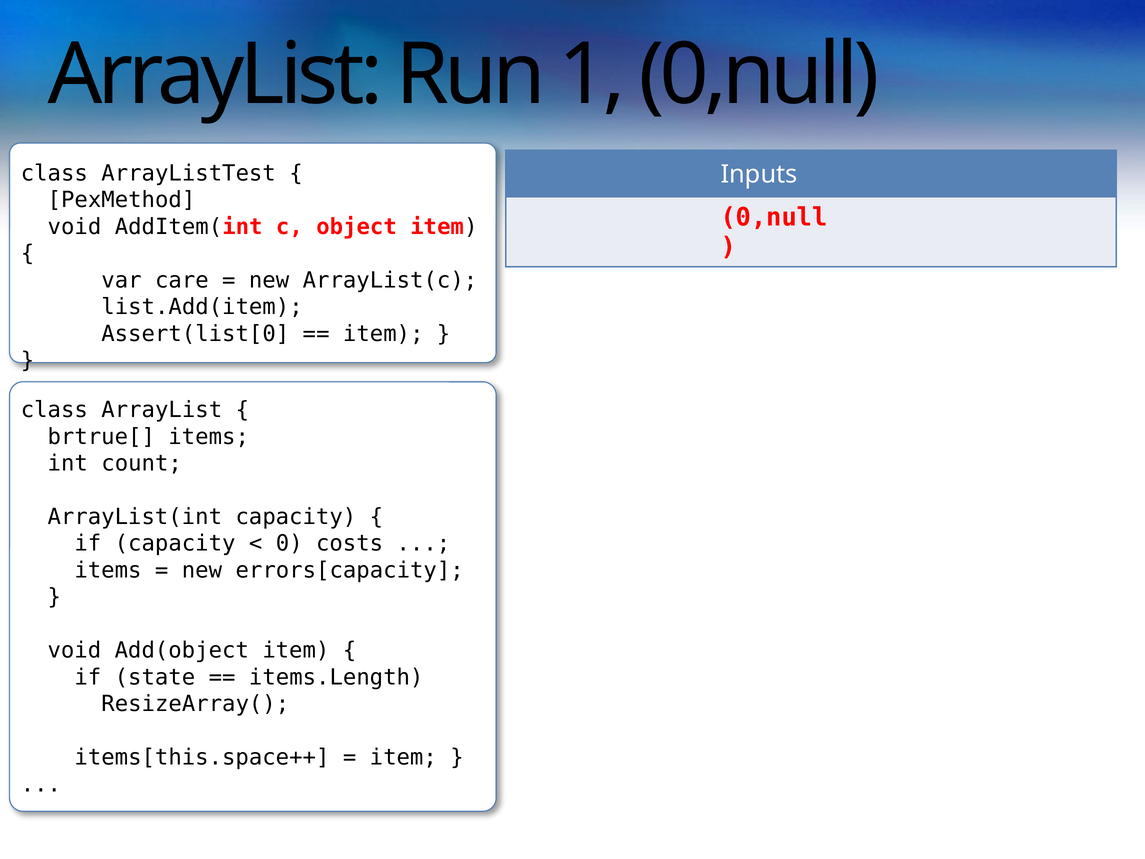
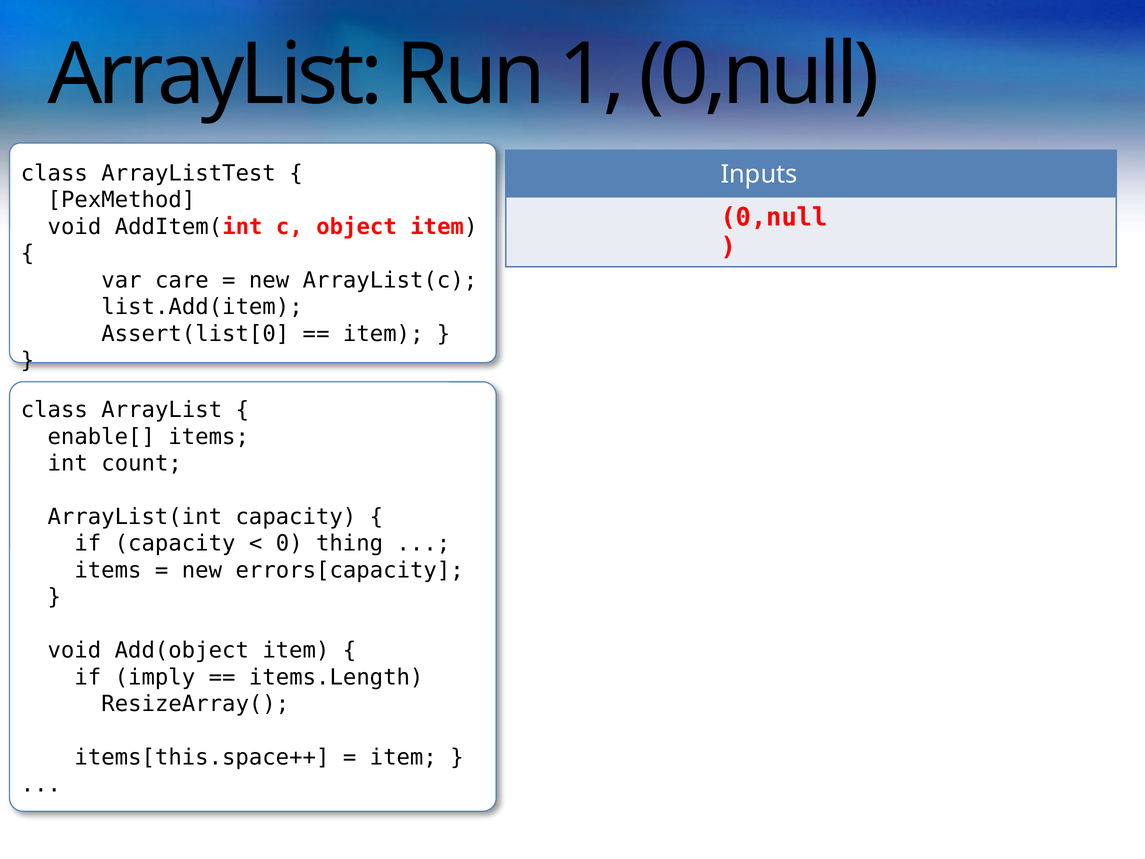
brtrue[: brtrue[ -> enable[ (101, 437)
costs: costs -> thing (350, 543)
state: state -> imply (155, 677)
